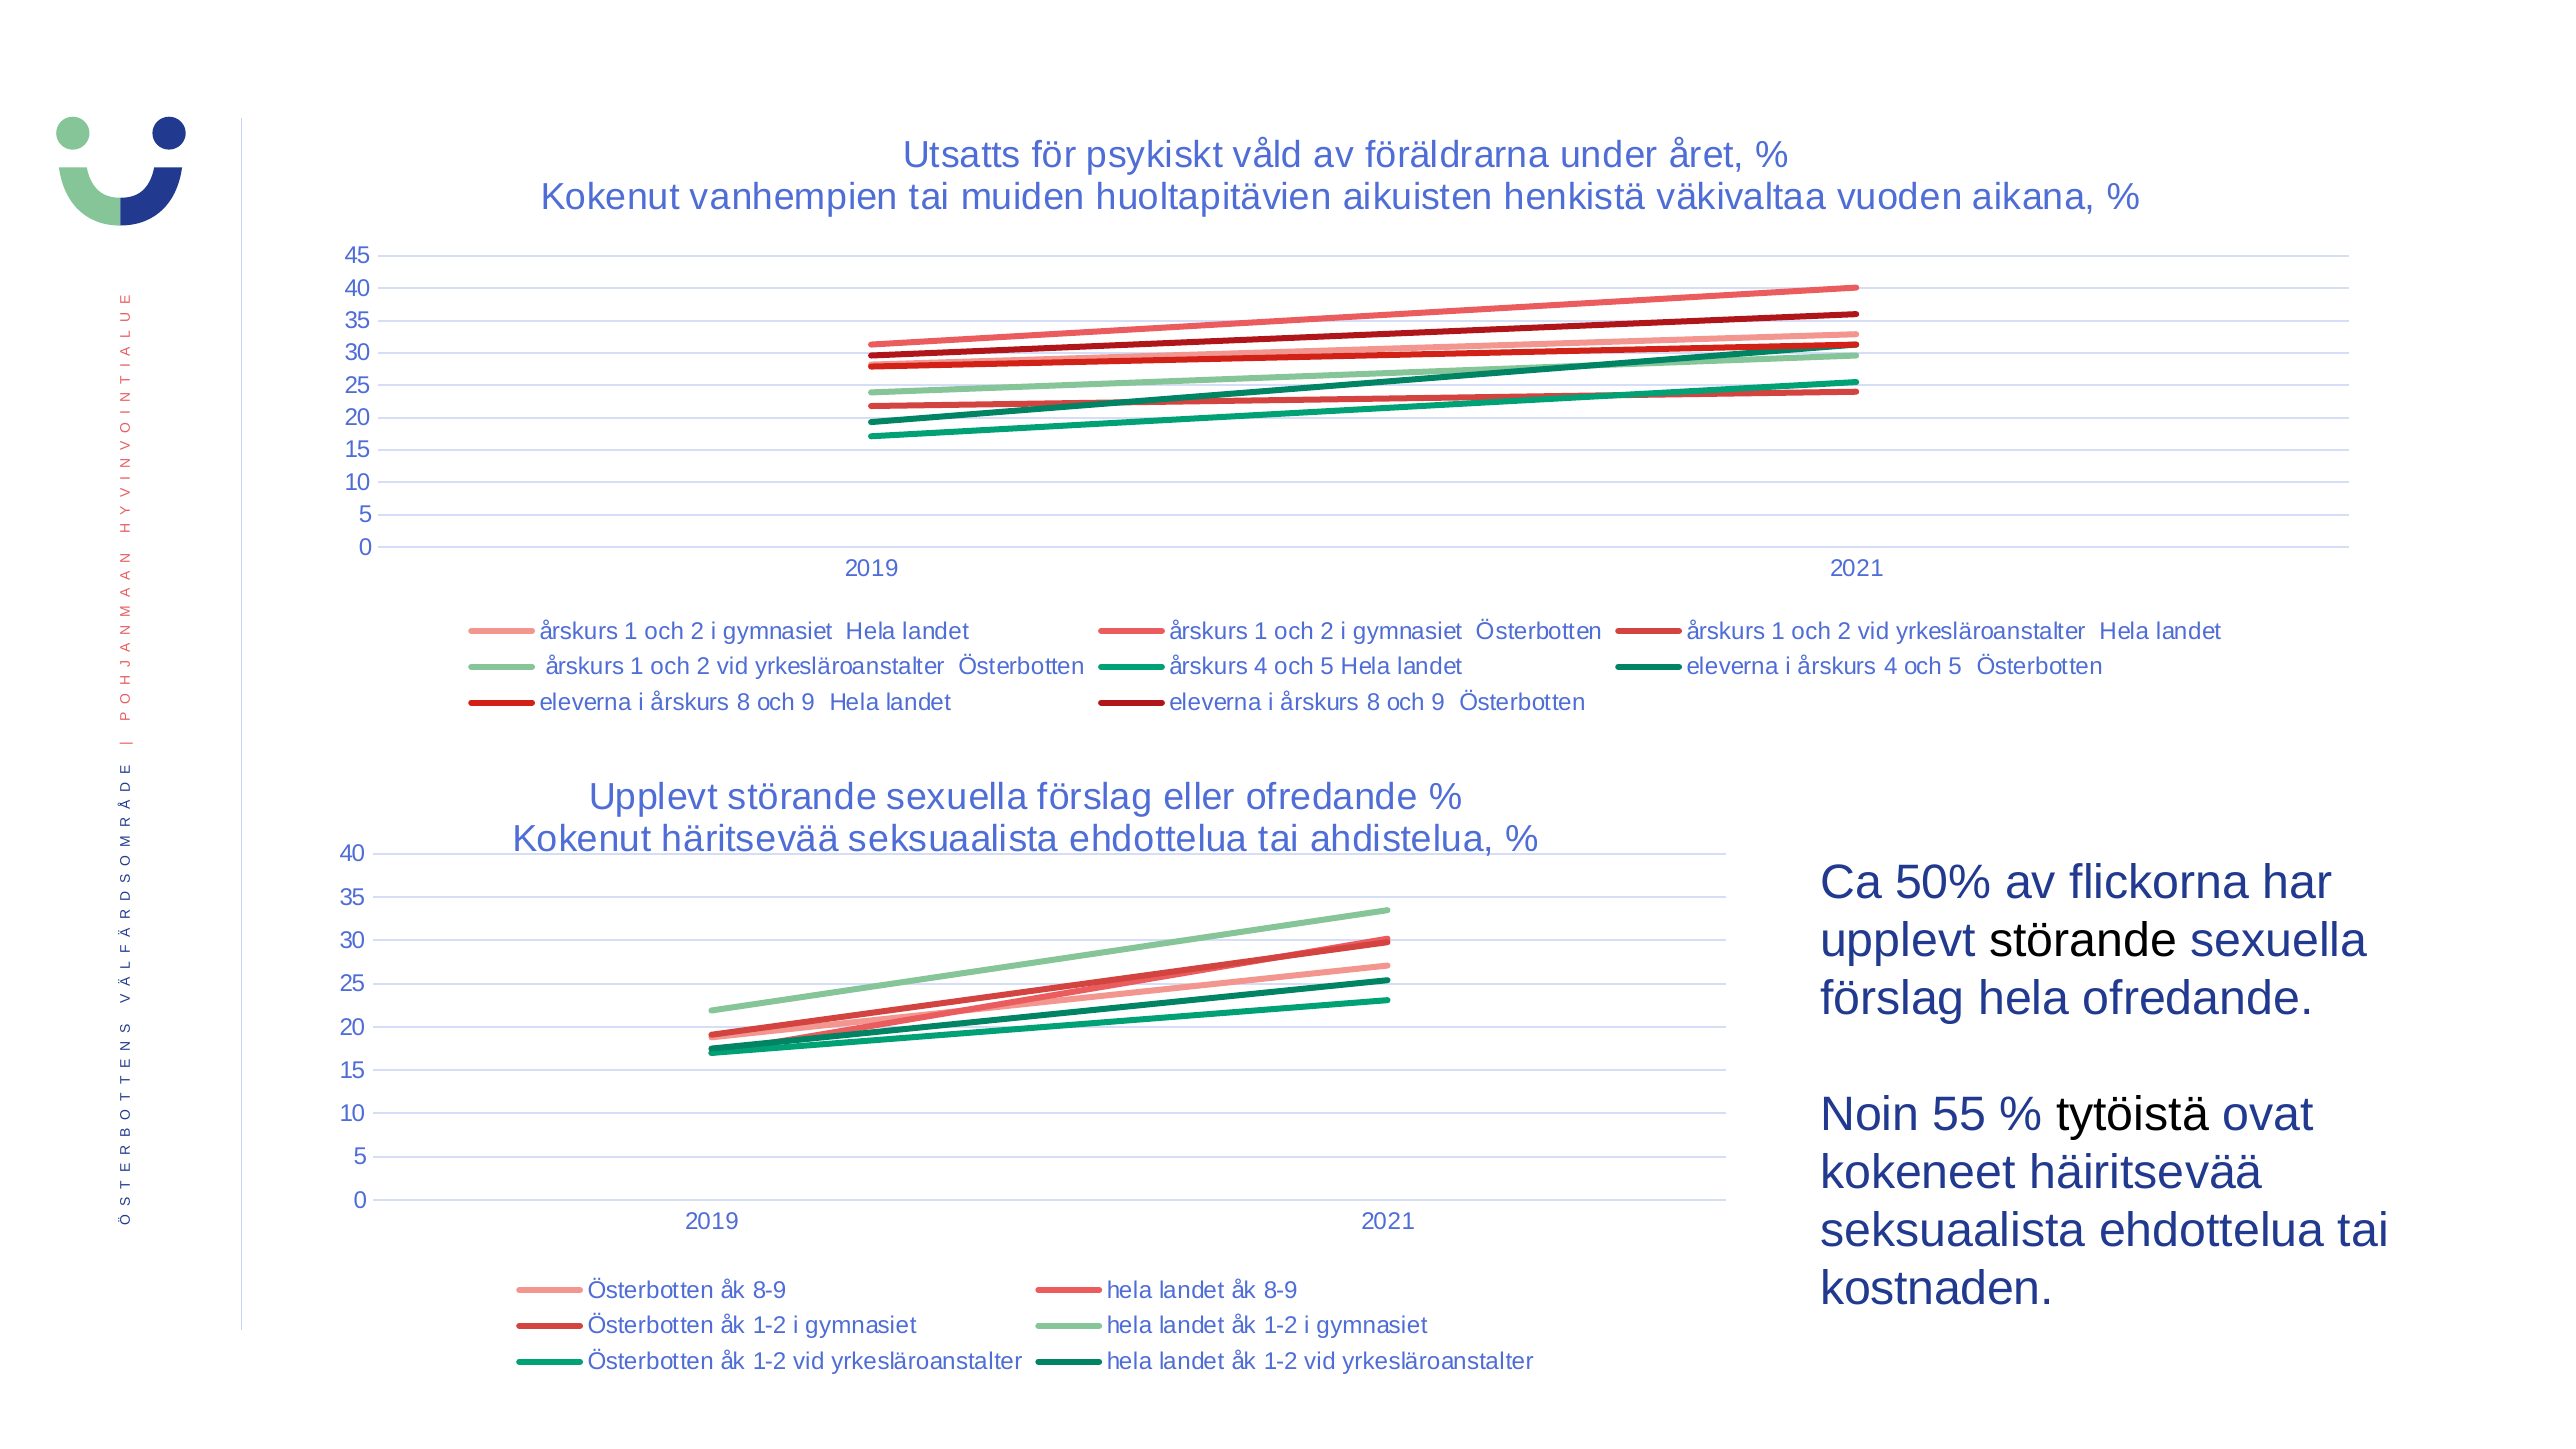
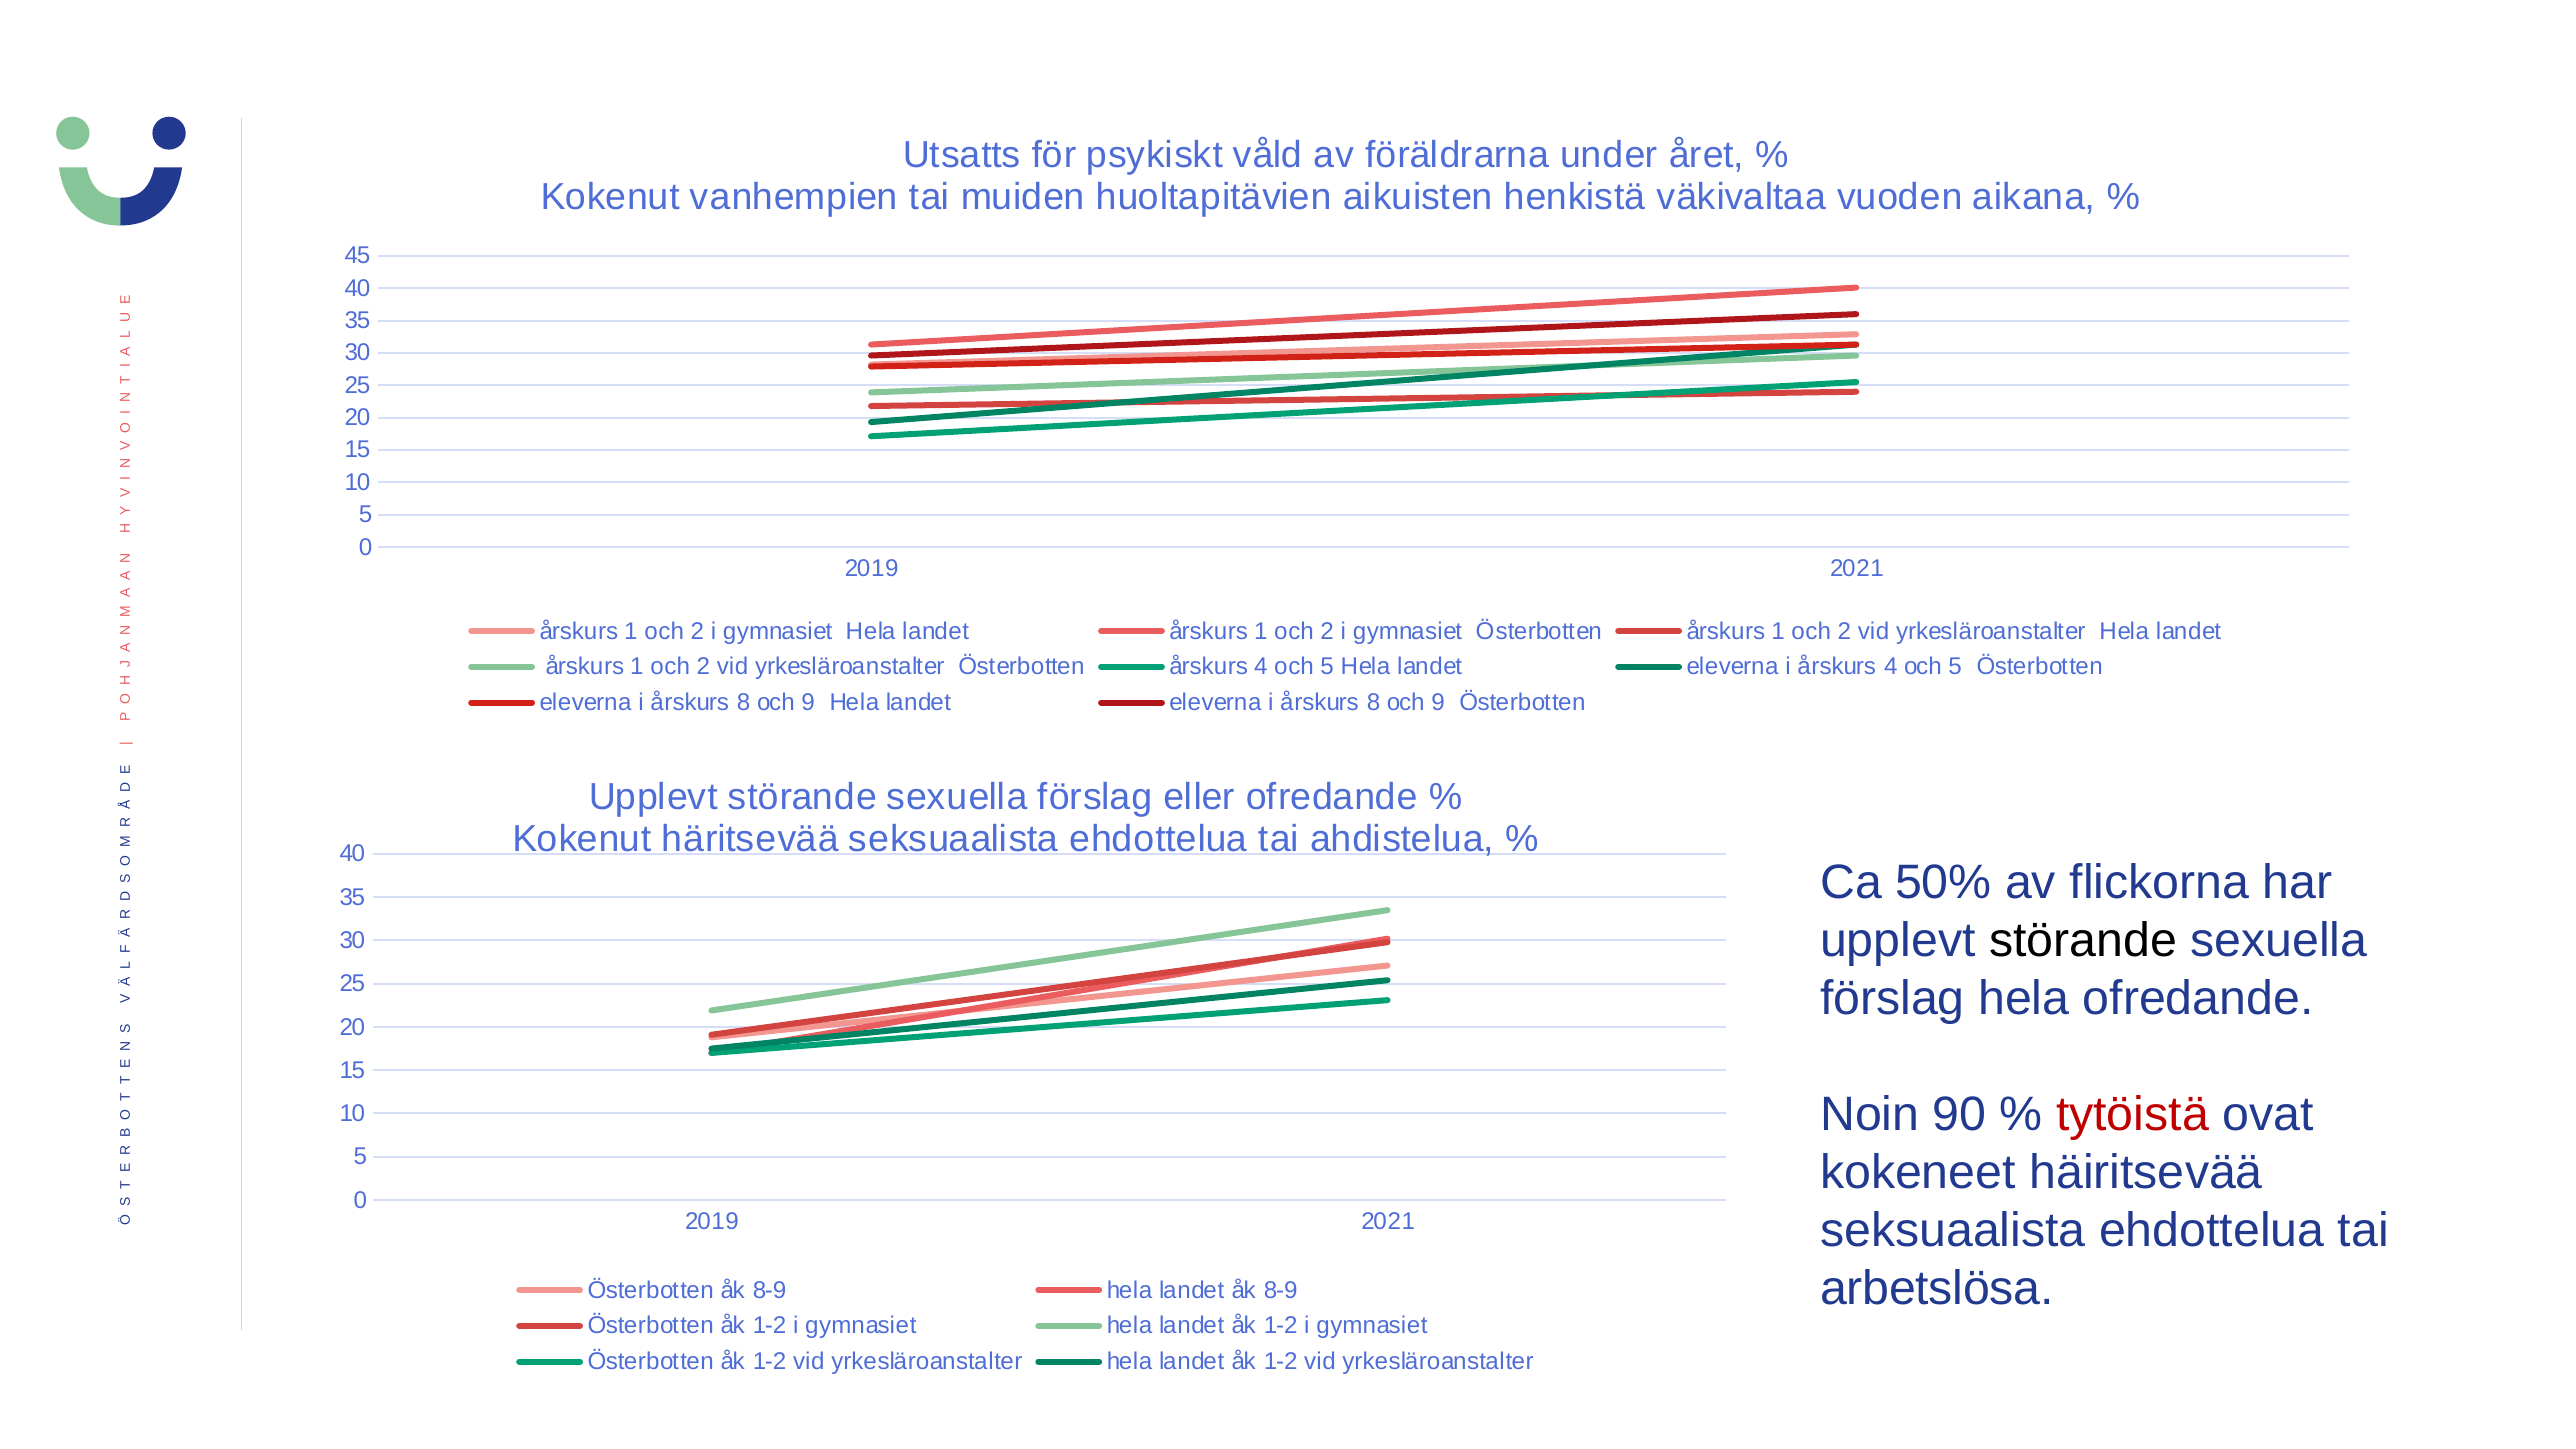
55: 55 -> 90 (1960, 1115)
tytöistä colour: black -> red (2133, 1115)
kostnaden: kostnaden -> arbetslösa (1937, 1289)
